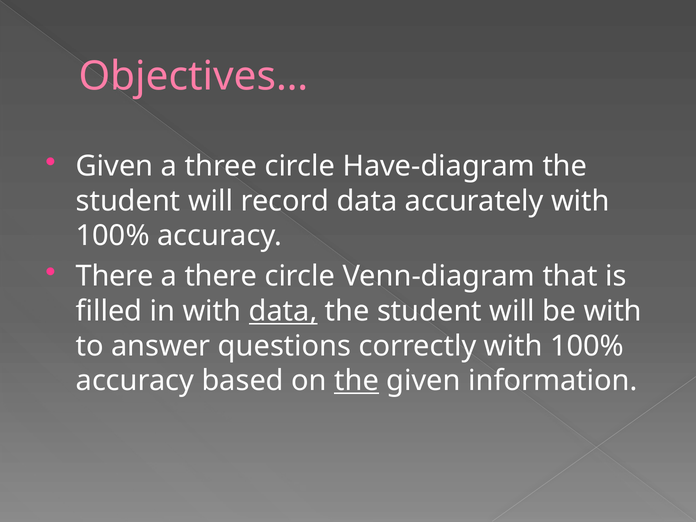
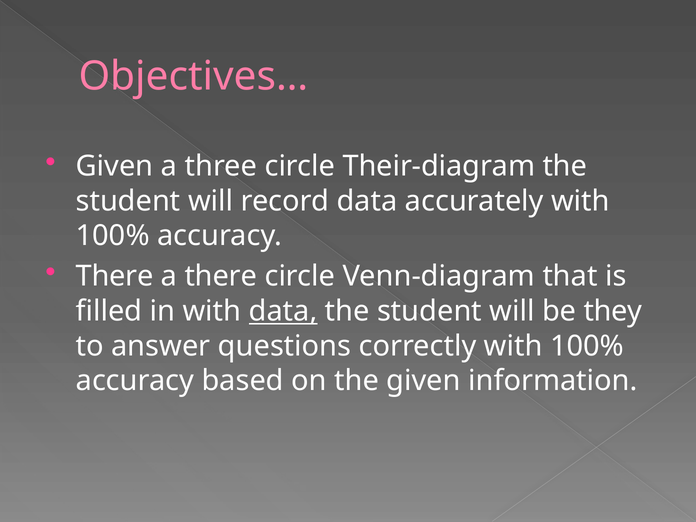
Have-diagram: Have-diagram -> Their-diagram (439, 166)
be with: with -> they (613, 311)
the underline: present -> none (357, 381)
